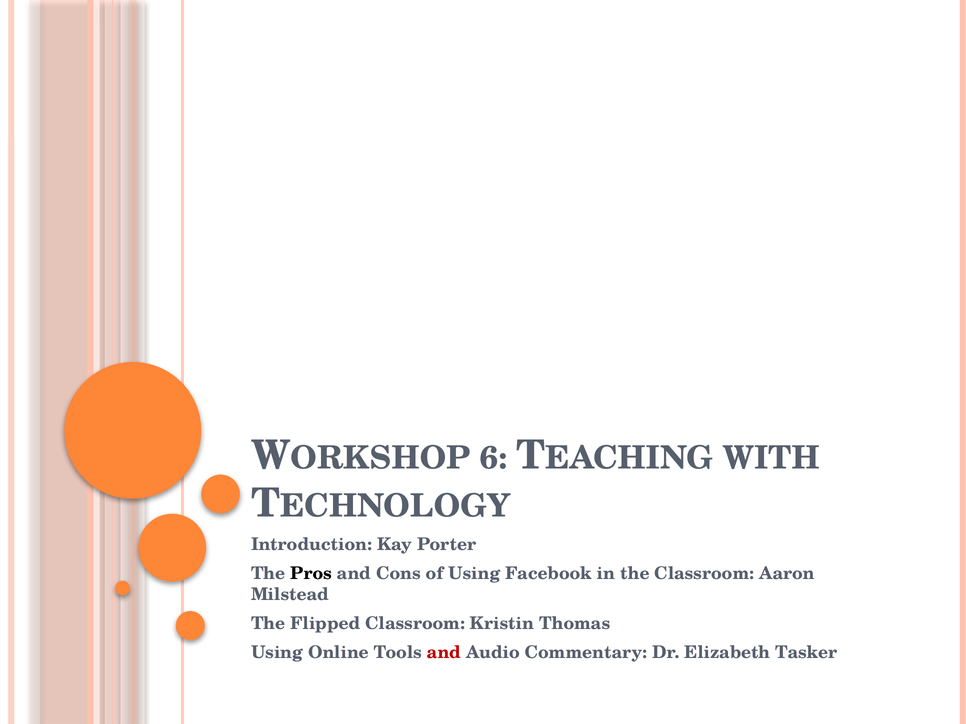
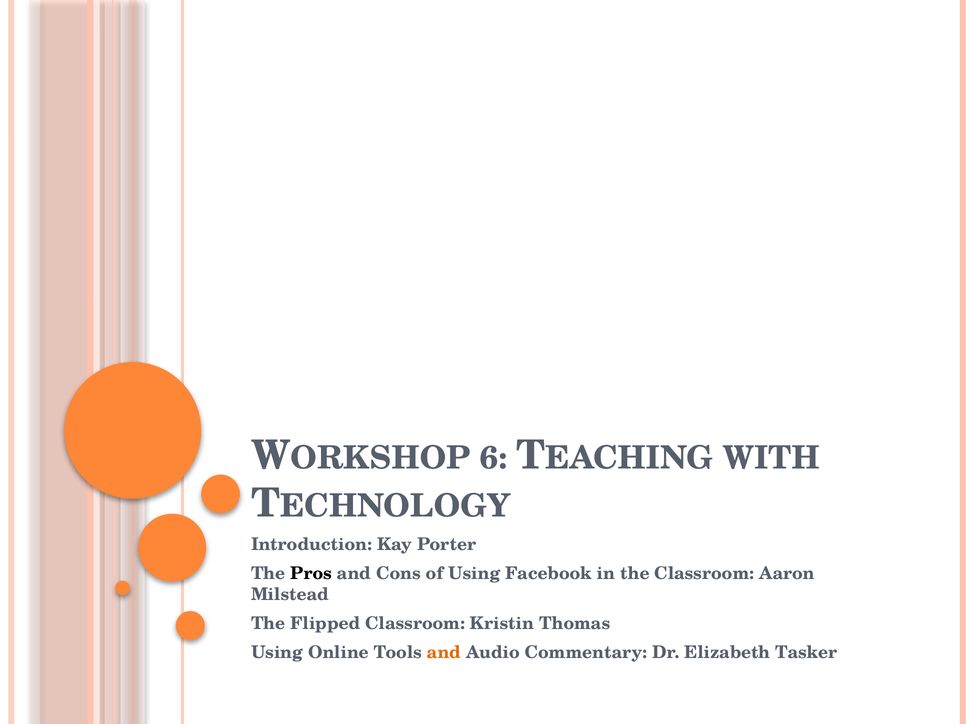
and colour: red -> orange (444, 653)
